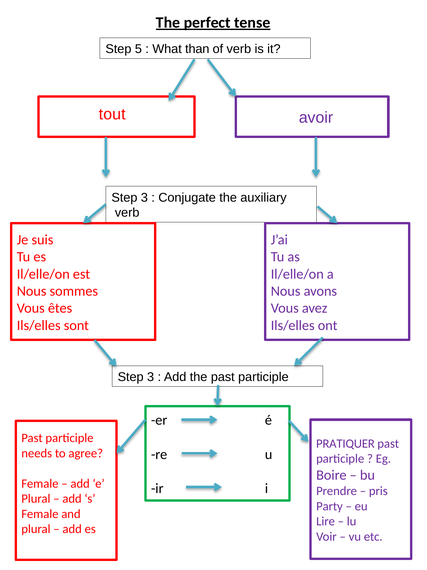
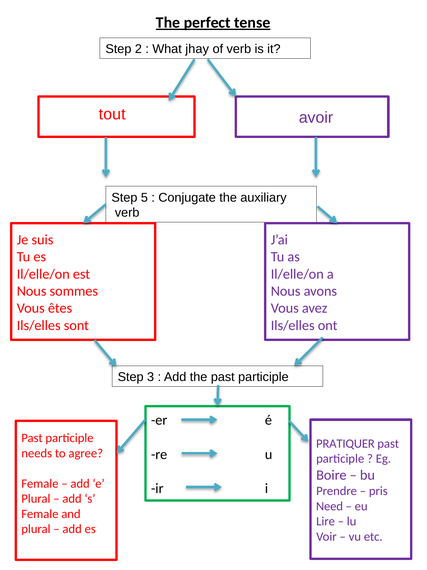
5: 5 -> 2 (138, 49)
than: than -> jhay (197, 49)
3: 3 -> 5 (144, 197)
Party: Party -> Need (330, 506)
